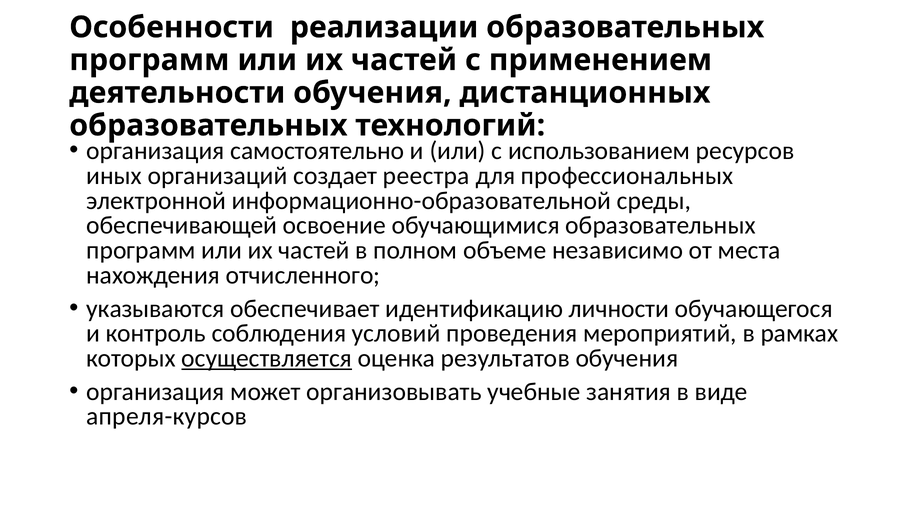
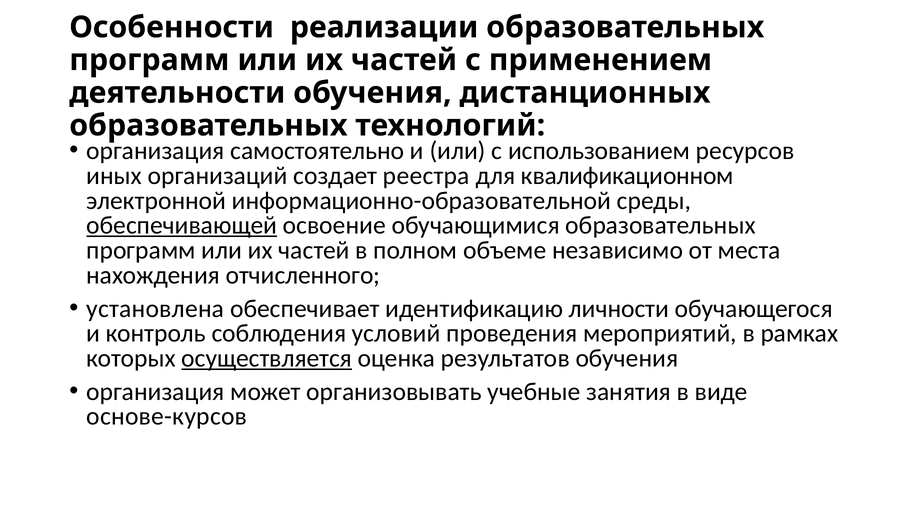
профессиональных: профессиональных -> квалификационном (627, 176)
обеспечивающей underline: none -> present (182, 226)
указываются: указываются -> установлена (155, 309)
апреля-курсов: апреля-курсов -> основе-курсов (167, 417)
